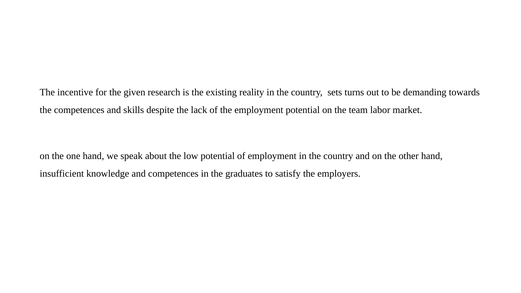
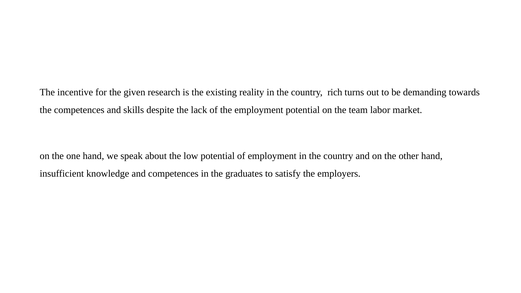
sets: sets -> rich (335, 92)
